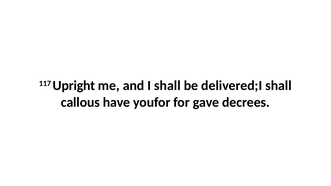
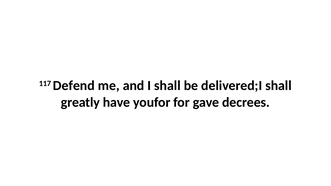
Upright: Upright -> Defend (74, 86)
callous: callous -> greatly (80, 102)
